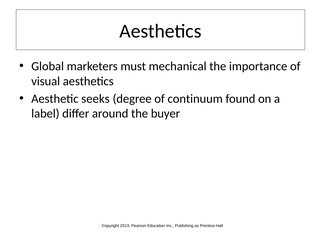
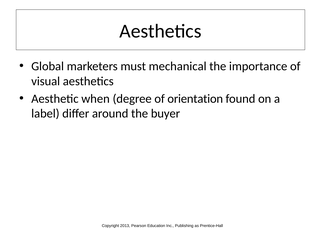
seeks: seeks -> when (96, 99)
continuum: continuum -> orientation (195, 99)
